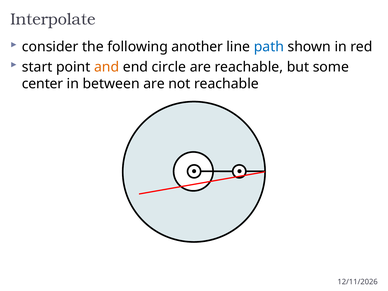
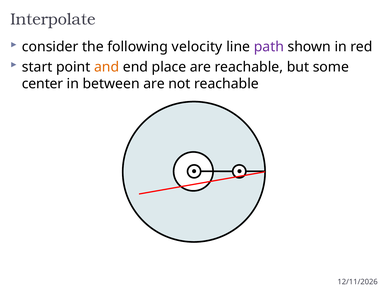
another: another -> velocity (197, 47)
path colour: blue -> purple (269, 47)
circle: circle -> place (169, 67)
